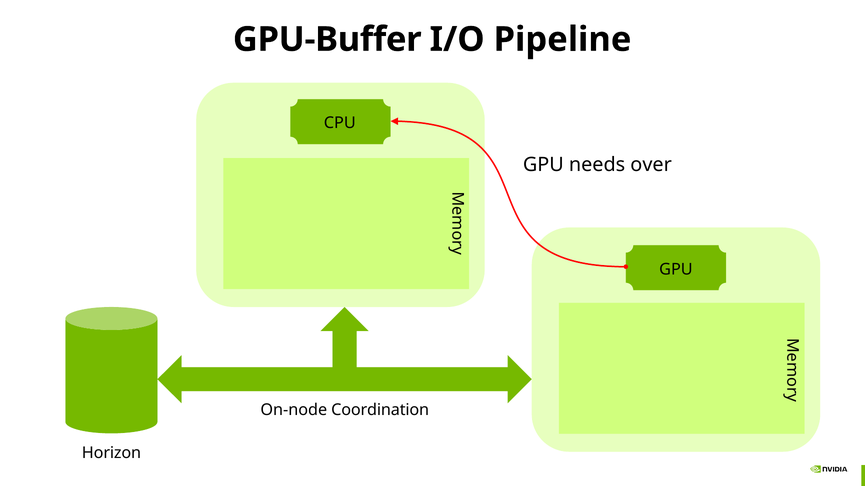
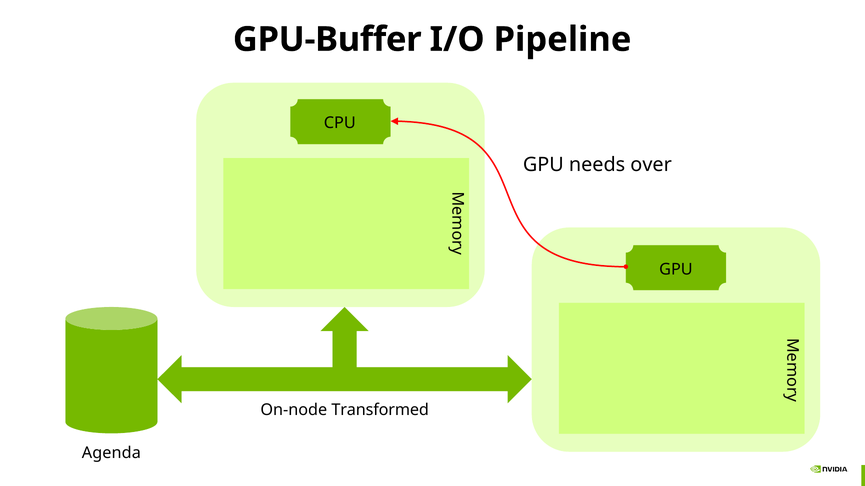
Coordination: Coordination -> Transformed (380, 410)
Horizon: Horizon -> Agenda (111, 453)
